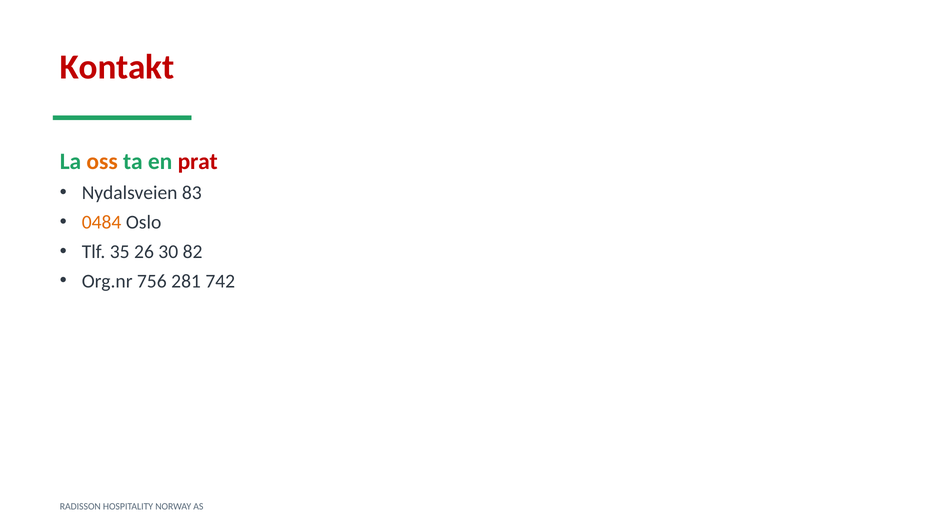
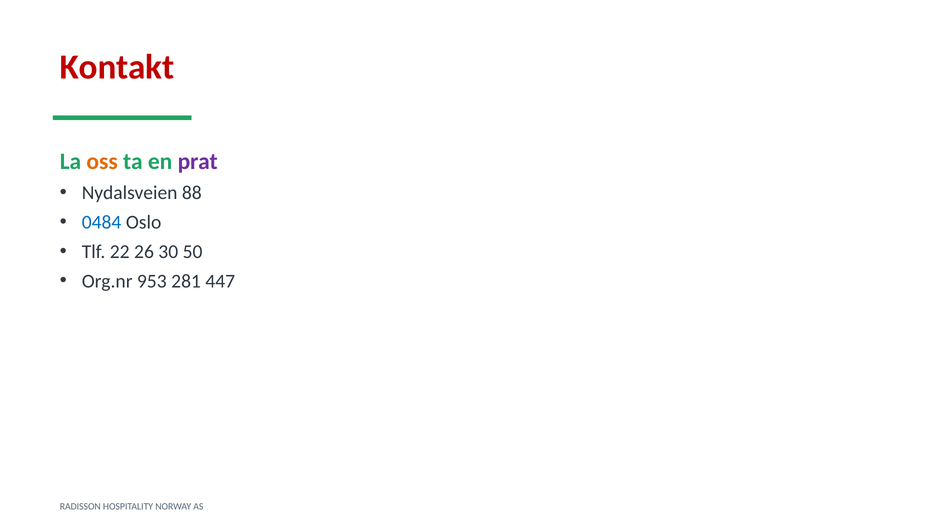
prat colour: red -> purple (198, 162)
83: 83 -> 88 (192, 193)
0484 colour: orange -> blue (102, 222)
35: 35 -> 22 (120, 252)
82: 82 -> 50 (193, 252)
756: 756 -> 953 (152, 281)
742: 742 -> 447 (220, 281)
